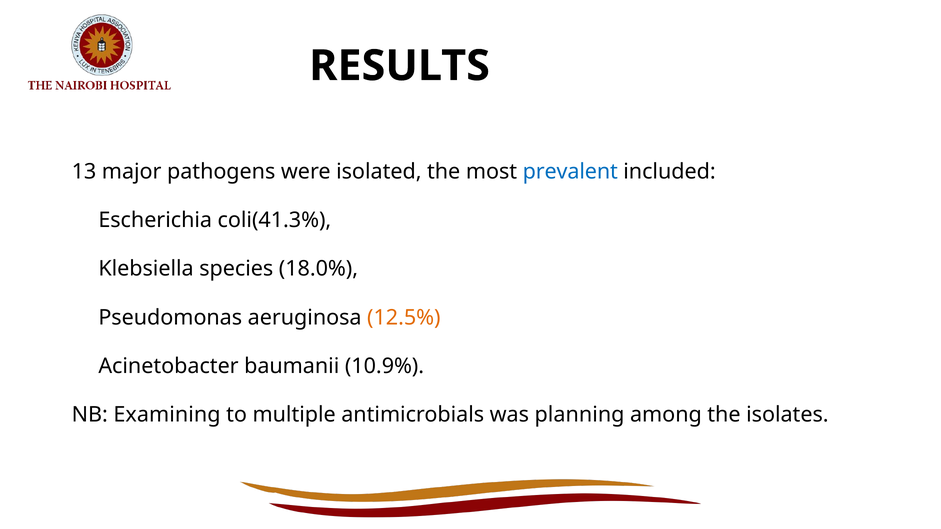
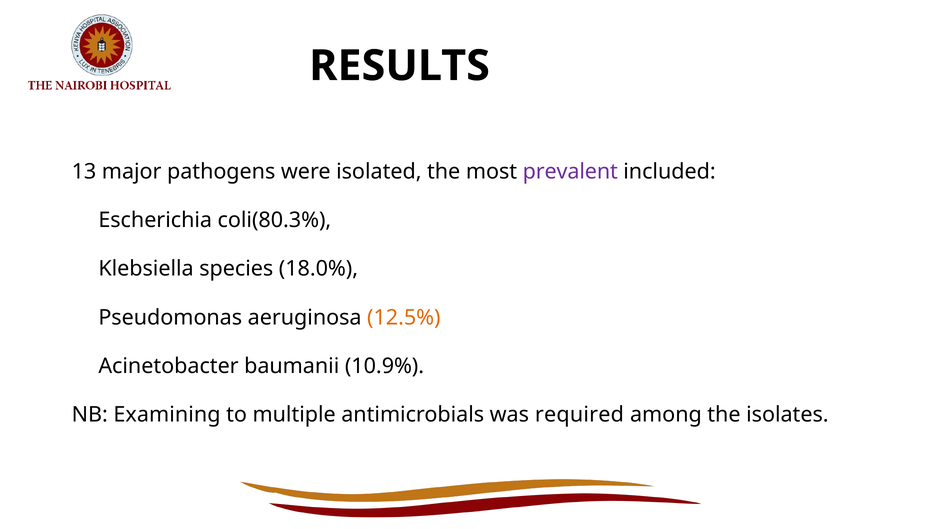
prevalent colour: blue -> purple (570, 172)
coli(41.3%: coli(41.3% -> coli(80.3% (274, 220)
planning: planning -> required (579, 415)
